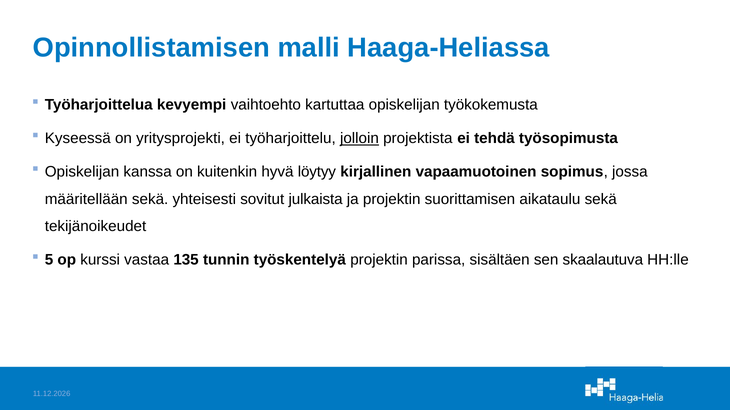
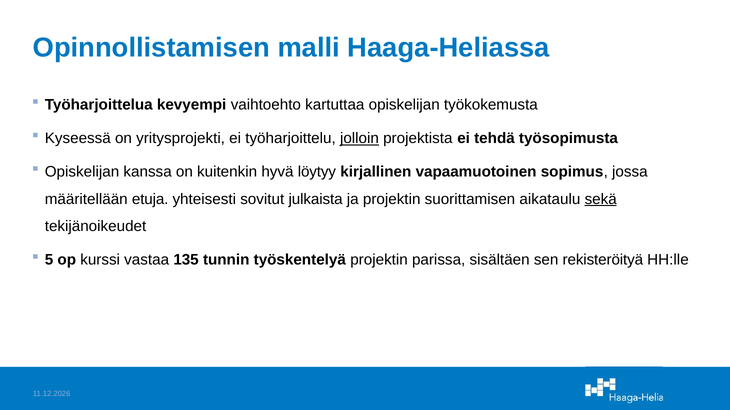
määritellään sekä: sekä -> etuja (150, 199)
sekä underline: none -> present (601, 199)
skaalautuva: skaalautuva -> rekisteröityä (603, 260)
